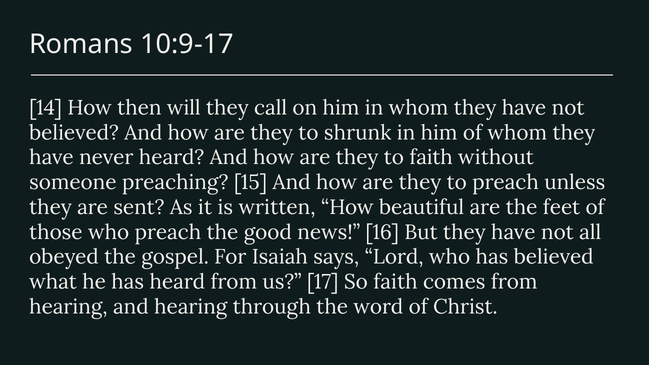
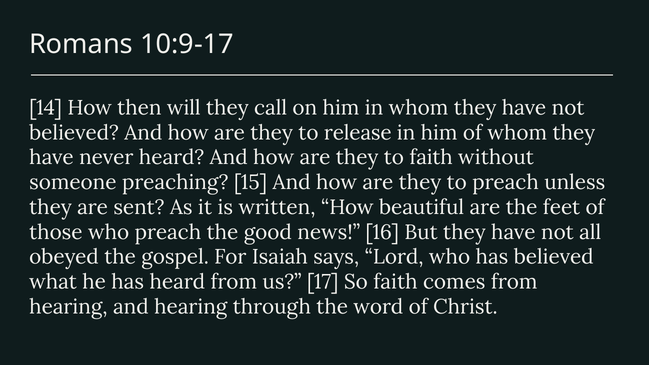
shrunk: shrunk -> release (358, 133)
